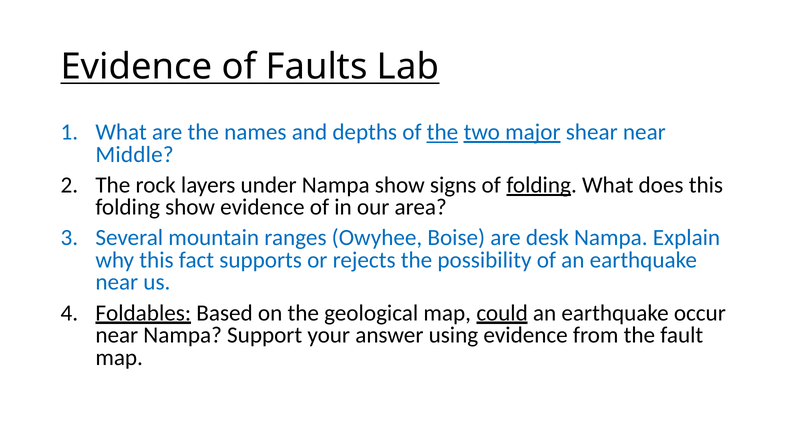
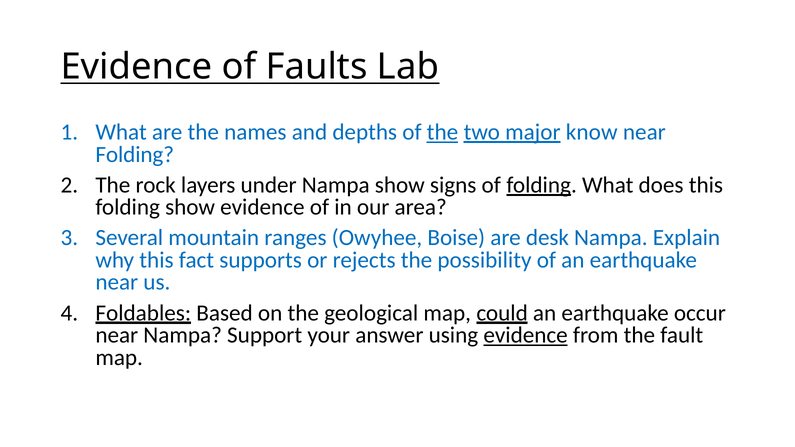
shear: shear -> know (592, 132)
Middle: Middle -> Folding (135, 154)
evidence underline: none -> present (526, 335)
